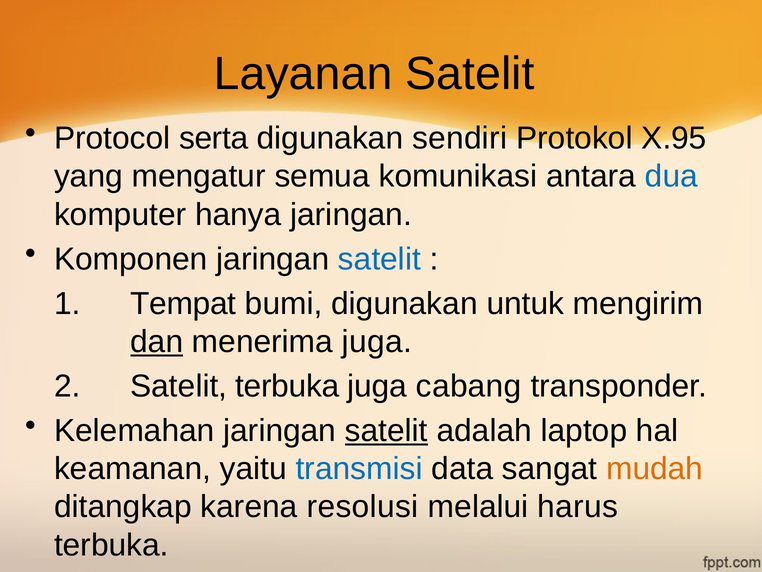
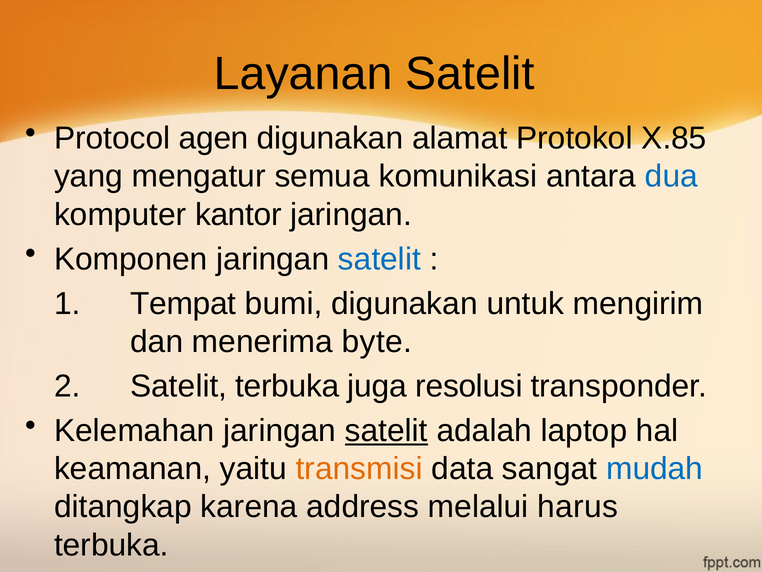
serta: serta -> agen (214, 138)
sendiri: sendiri -> alamat (460, 138)
X.95: X.95 -> X.85 (674, 138)
hanya: hanya -> kantor (238, 214)
dan underline: present -> none (157, 341)
menerima juga: juga -> byte (377, 341)
cabang: cabang -> resolusi (469, 386)
transmisi colour: blue -> orange (359, 468)
mudah colour: orange -> blue (655, 468)
resolusi: resolusi -> address (363, 507)
